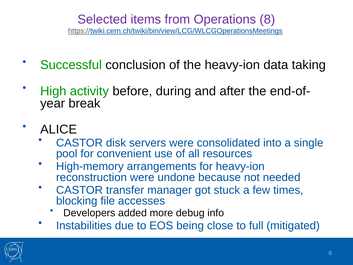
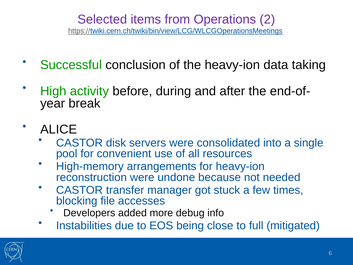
8: 8 -> 2 (267, 19)
